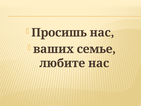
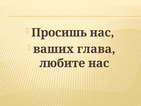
семье: семье -> глава (96, 49)
